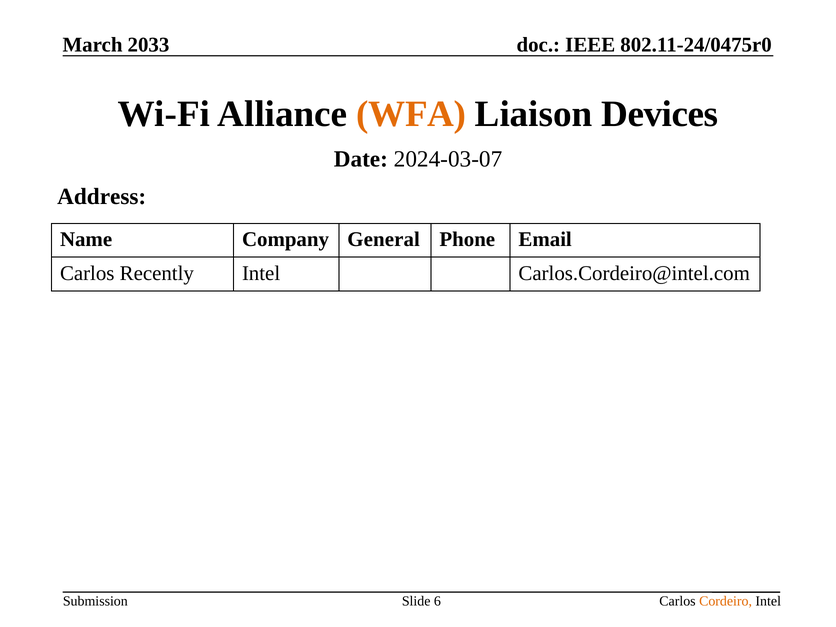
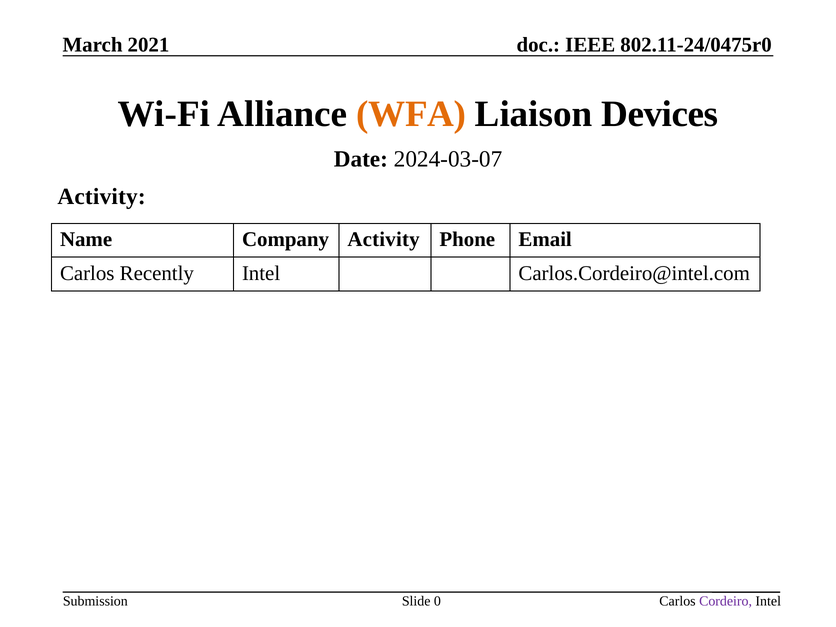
2033: 2033 -> 2021 (148, 45)
Address: Address -> Activity (102, 197)
Company General: General -> Activity (384, 239)
6: 6 -> 0 (437, 601)
Cordeiro colour: orange -> purple (726, 601)
